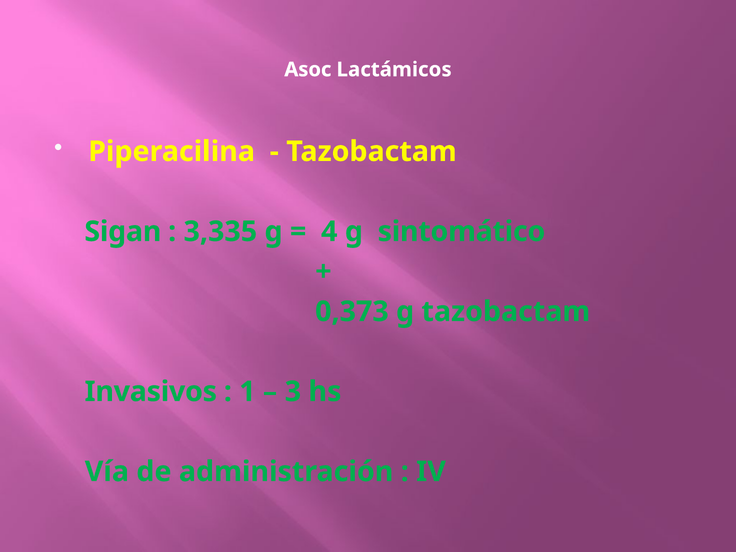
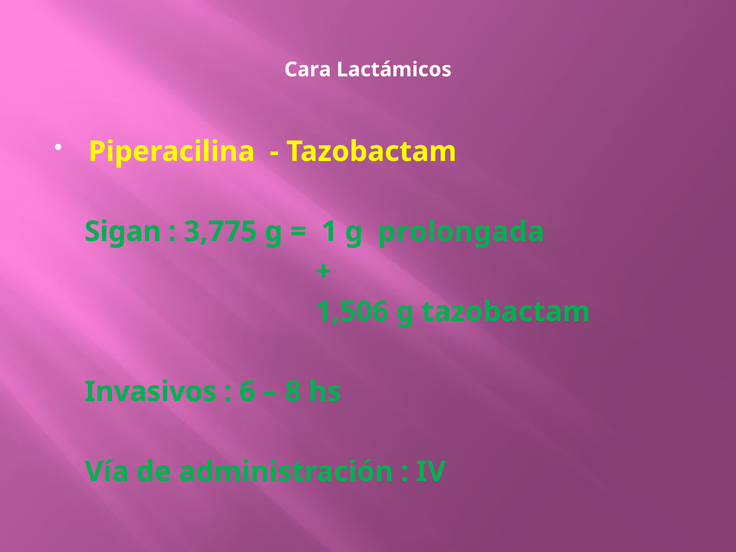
Asoc: Asoc -> Cara (308, 70)
3,335: 3,335 -> 3,775 (220, 232)
4: 4 -> 1 (329, 232)
sintomático: sintomático -> prolongada (461, 232)
0,373: 0,373 -> 1,506 (352, 312)
1: 1 -> 6 (247, 392)
3: 3 -> 8 (293, 392)
